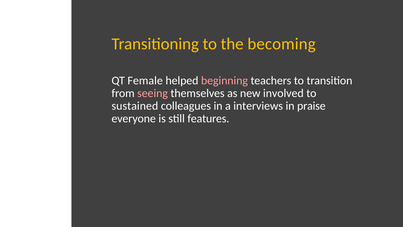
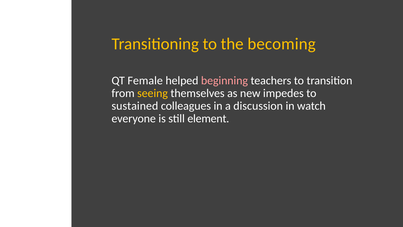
seeing colour: pink -> yellow (153, 93)
involved: involved -> impedes (283, 93)
interviews: interviews -> discussion (258, 106)
praise: praise -> watch (311, 106)
features: features -> element (208, 119)
